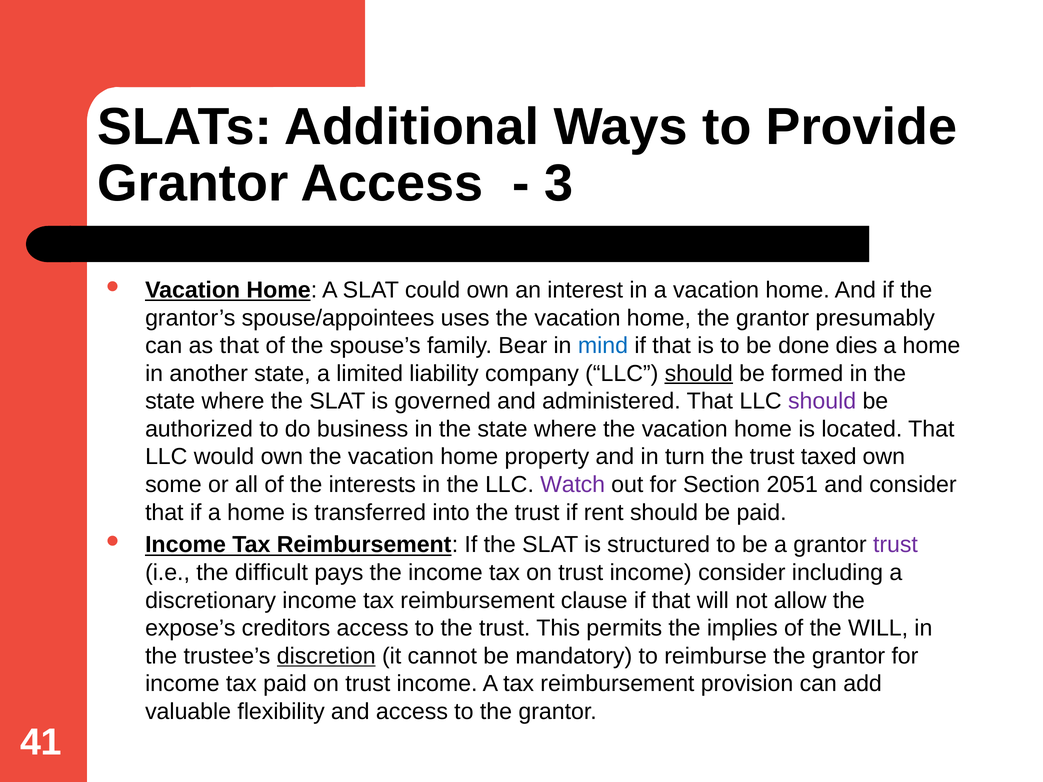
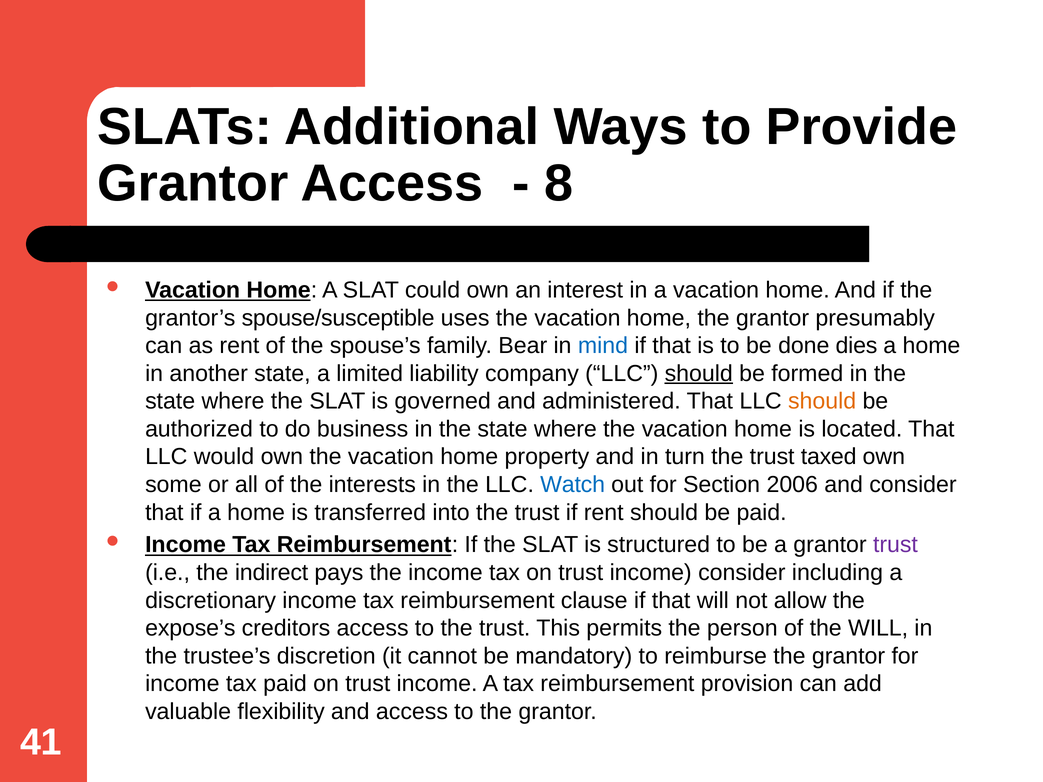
3: 3 -> 8 (559, 184)
spouse/appointees: spouse/appointees -> spouse/susceptible (338, 318)
as that: that -> rent (239, 346)
should colour: purple -> orange (822, 401)
Watch colour: purple -> blue (573, 485)
2051: 2051 -> 2006 (792, 485)
difficult: difficult -> indirect (272, 573)
implies: implies -> person (742, 628)
discretion underline: present -> none (326, 656)
